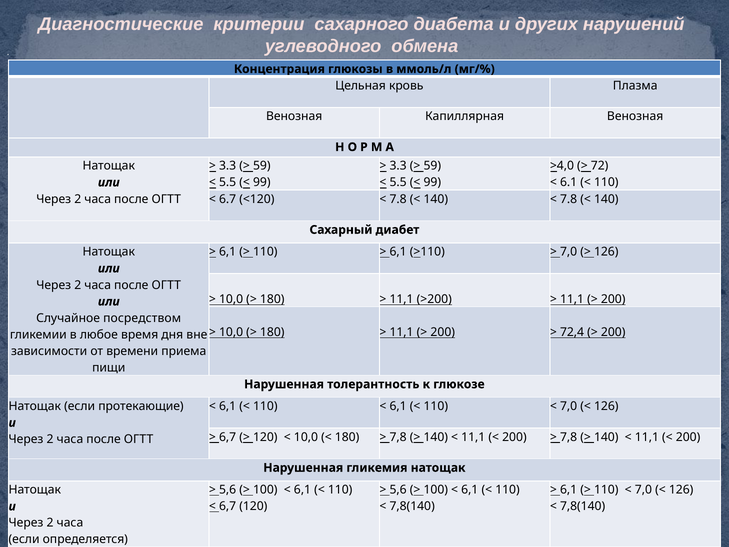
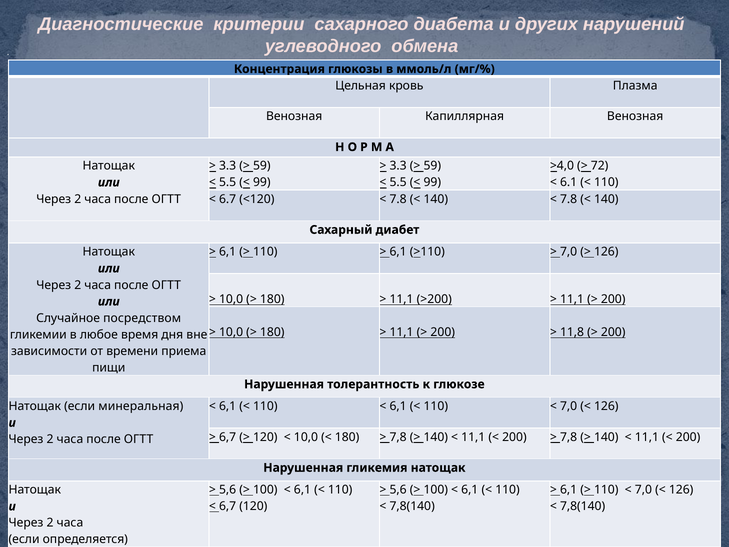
72,4: 72,4 -> 11,8 (572, 332)
протекающие: протекающие -> минеральная (141, 406)
